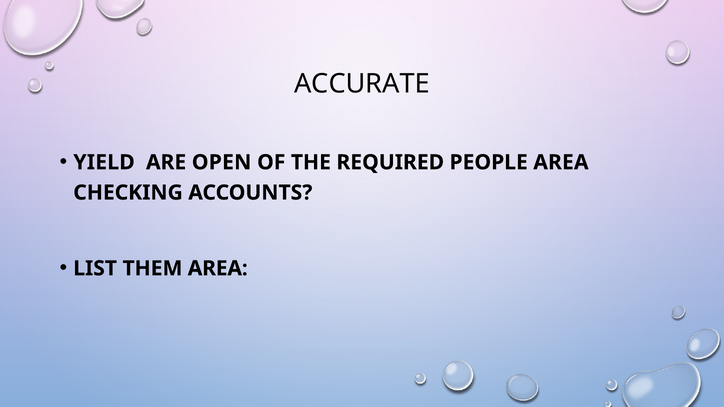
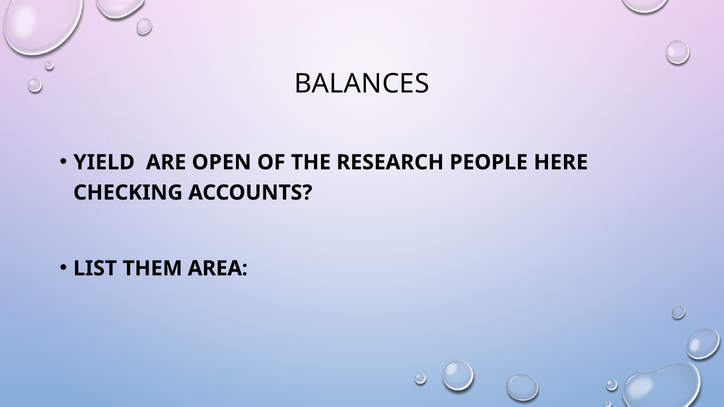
ACCURATE: ACCURATE -> BALANCES (362, 84)
REQUIRED: REQUIRED -> RESEARCH (390, 162)
PEOPLE AREA: AREA -> HERE (561, 162)
